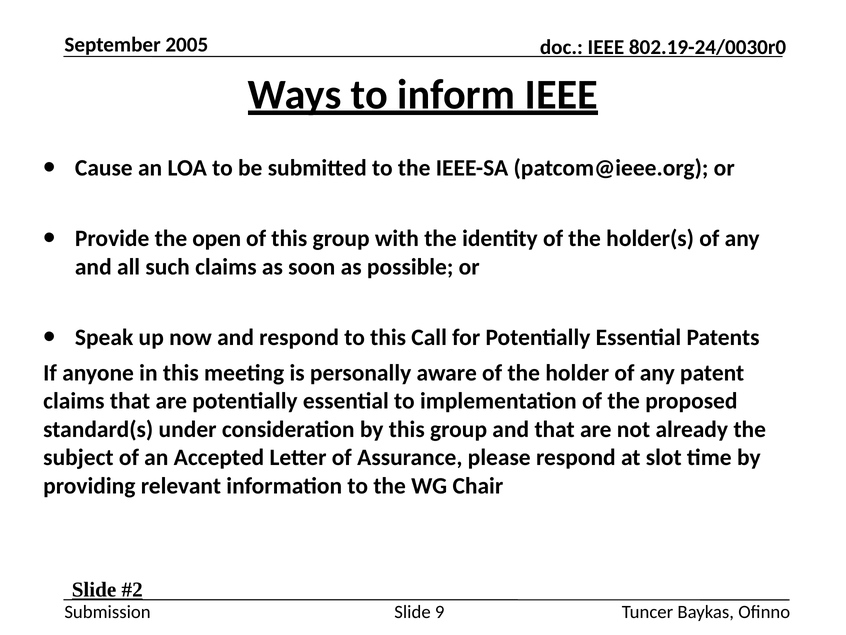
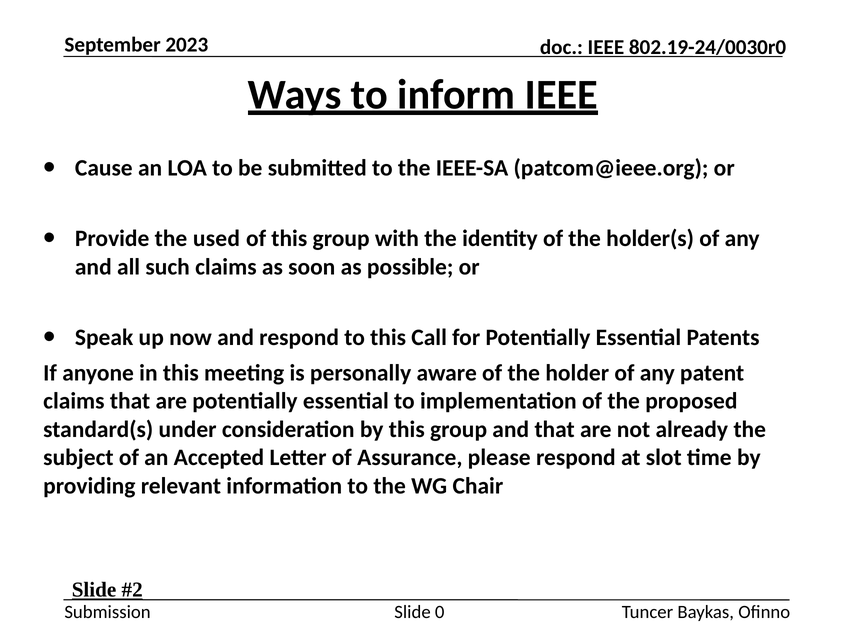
2005: 2005 -> 2023 (187, 45)
open: open -> used (216, 239)
9: 9 -> 0 (440, 612)
